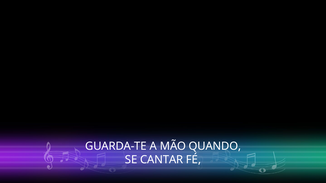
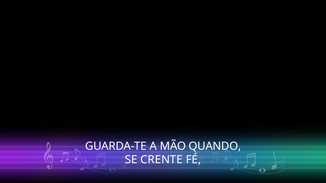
CANTAR: CANTAR -> CRENTE (162, 160)
